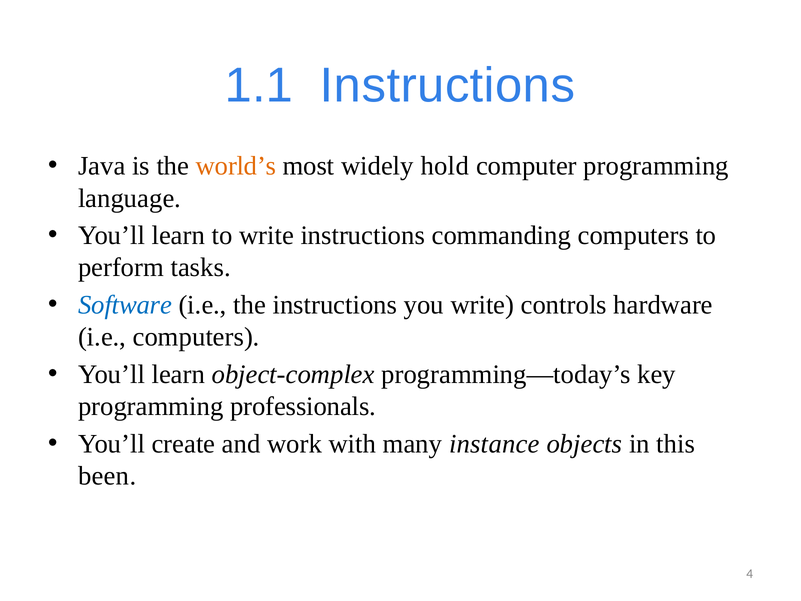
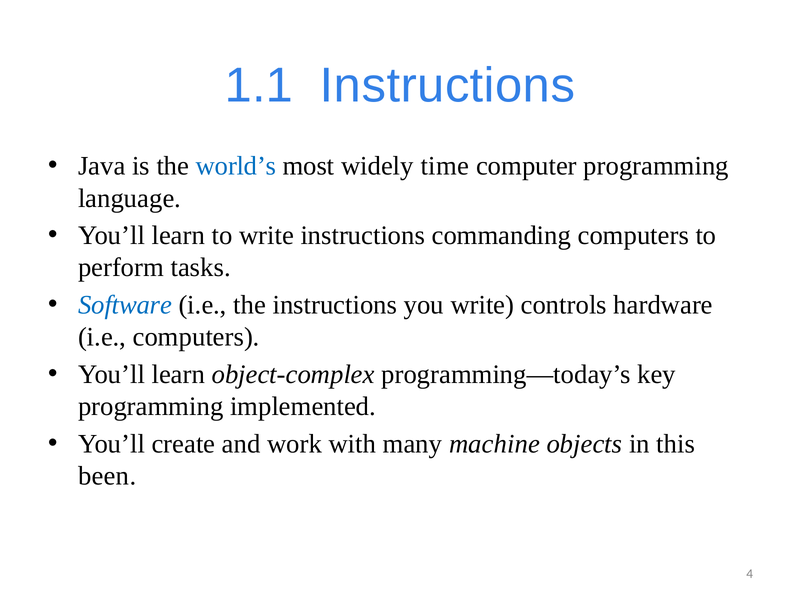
world’s colour: orange -> blue (236, 166)
hold: hold -> time (445, 166)
professionals: professionals -> implemented (303, 406)
instance: instance -> machine (494, 444)
